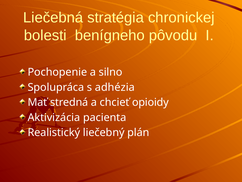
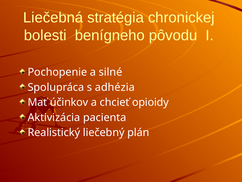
silno: silno -> silné (111, 72)
stredná: stredná -> účinkov (69, 102)
